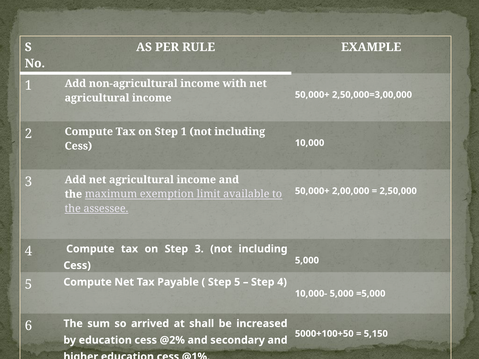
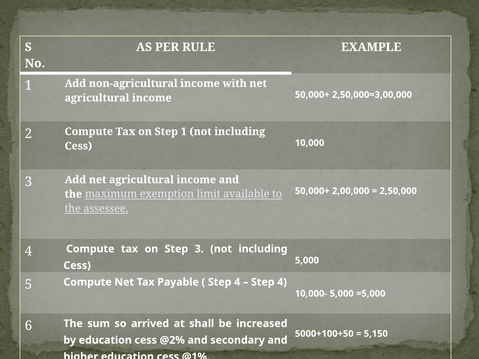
5: 5 -> 4 (237, 282)
